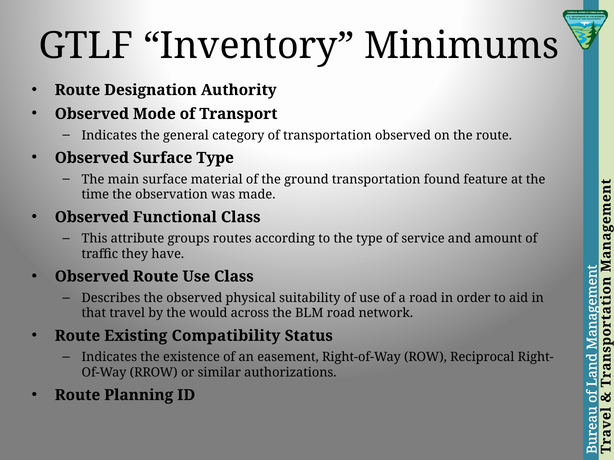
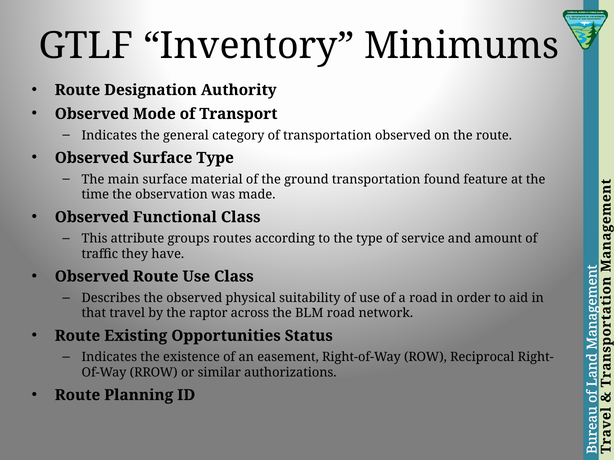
would: would -> raptor (208, 314)
Compatibility: Compatibility -> Opportunities (226, 336)
